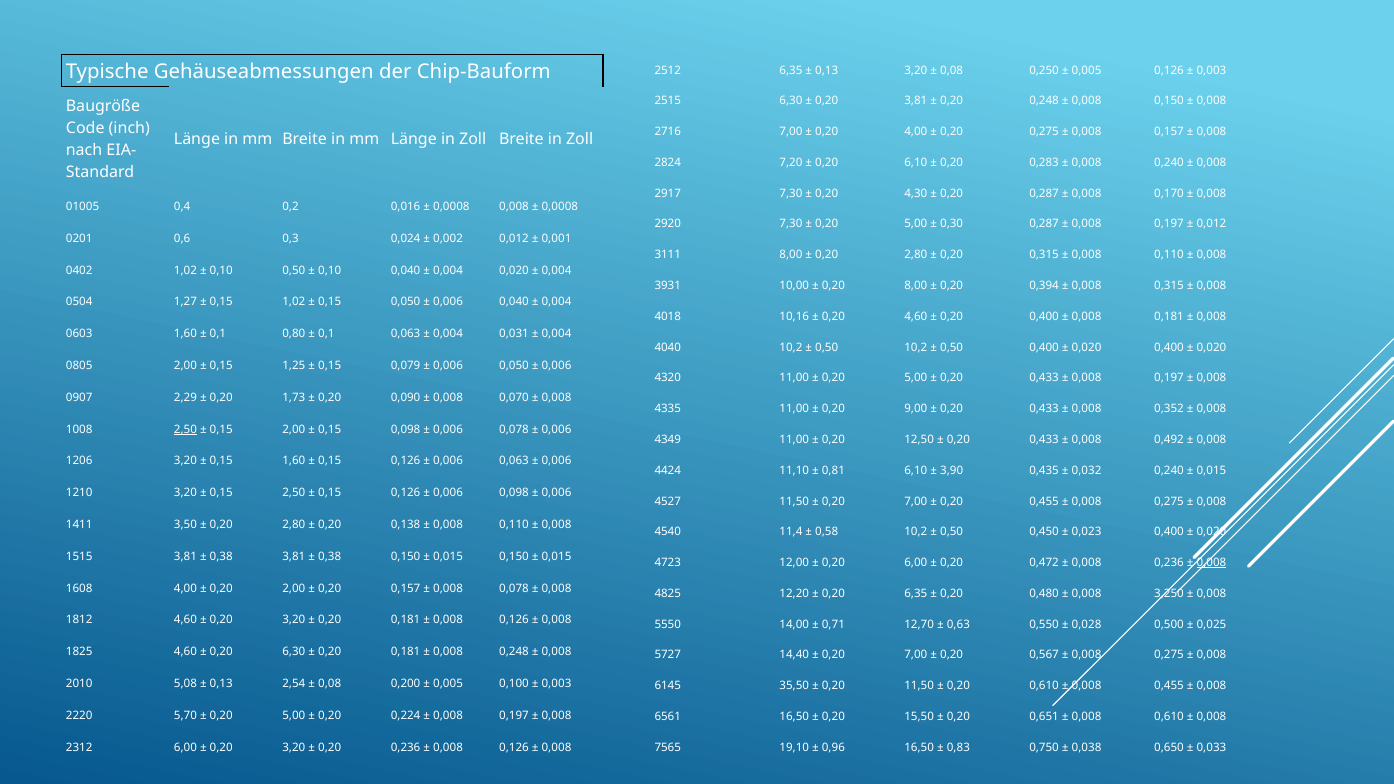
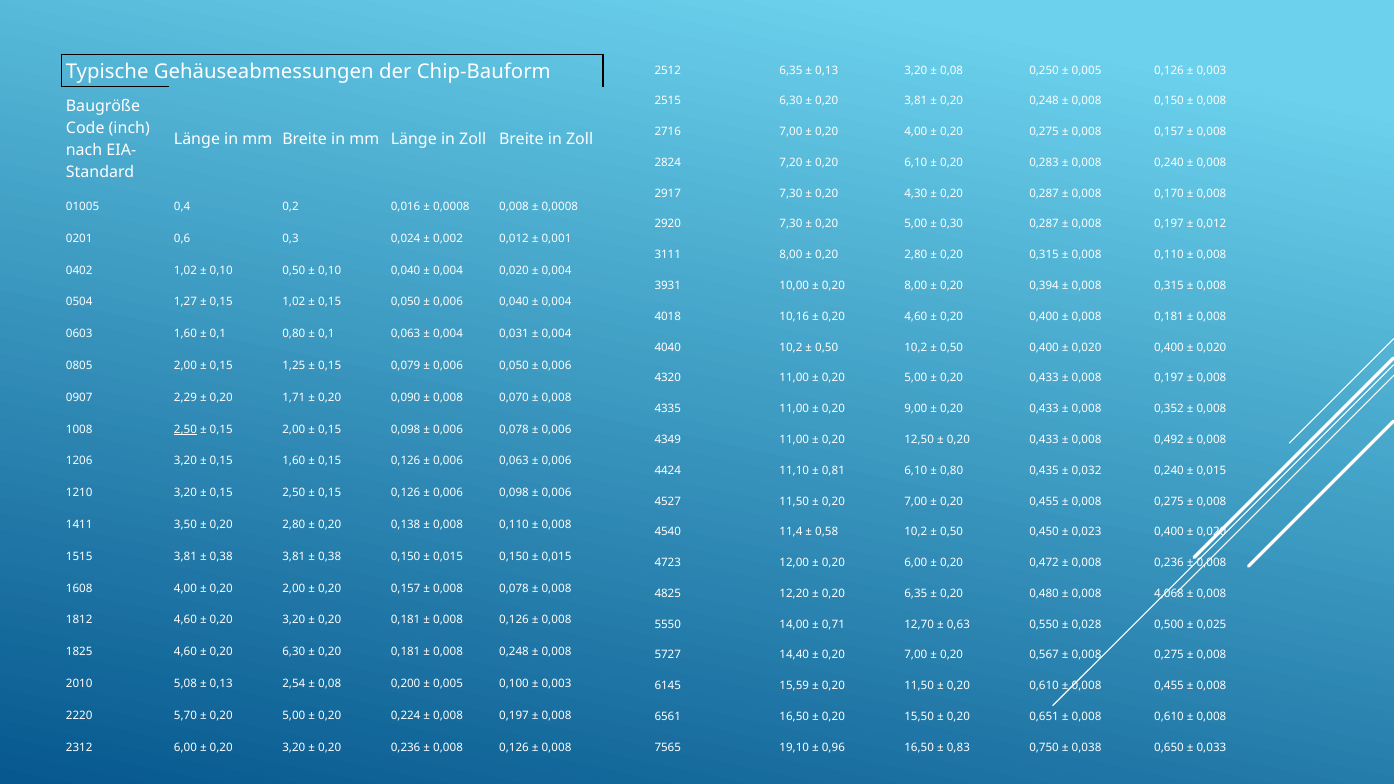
1,73: 1,73 -> 1,71 (294, 398)
3,90: 3,90 -> 0,80 (952, 471)
0,008 underline: present -> none (1211, 563)
3,250: 3,250 -> 4,068 (1169, 594)
35,50: 35,50 -> 15,59 (794, 686)
